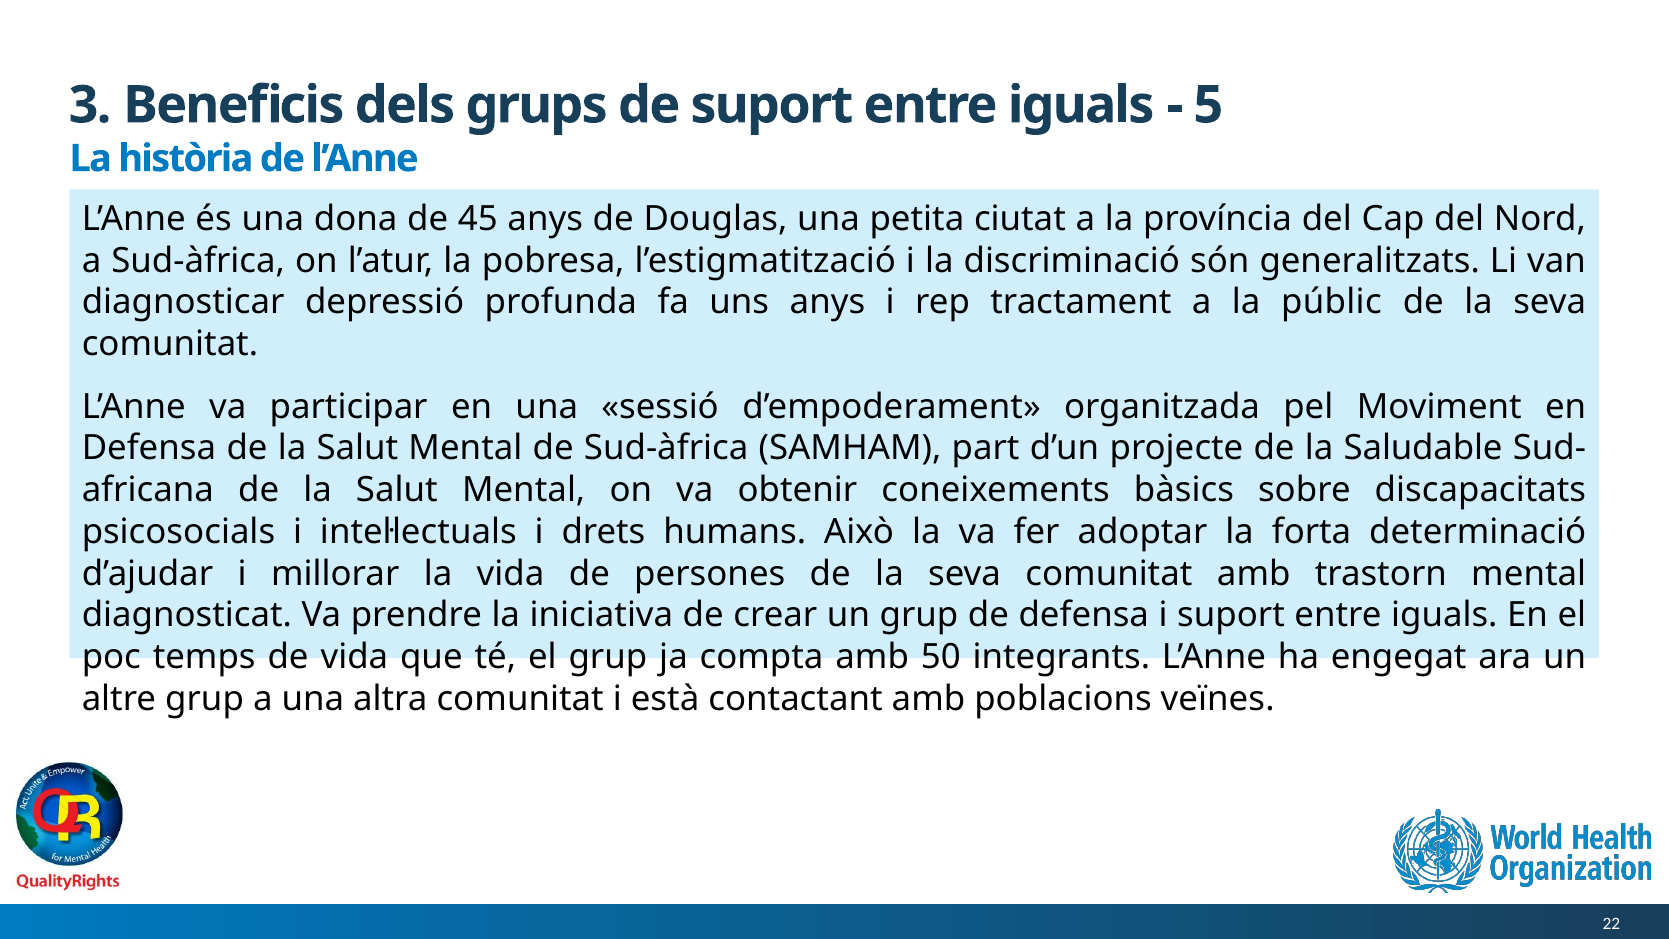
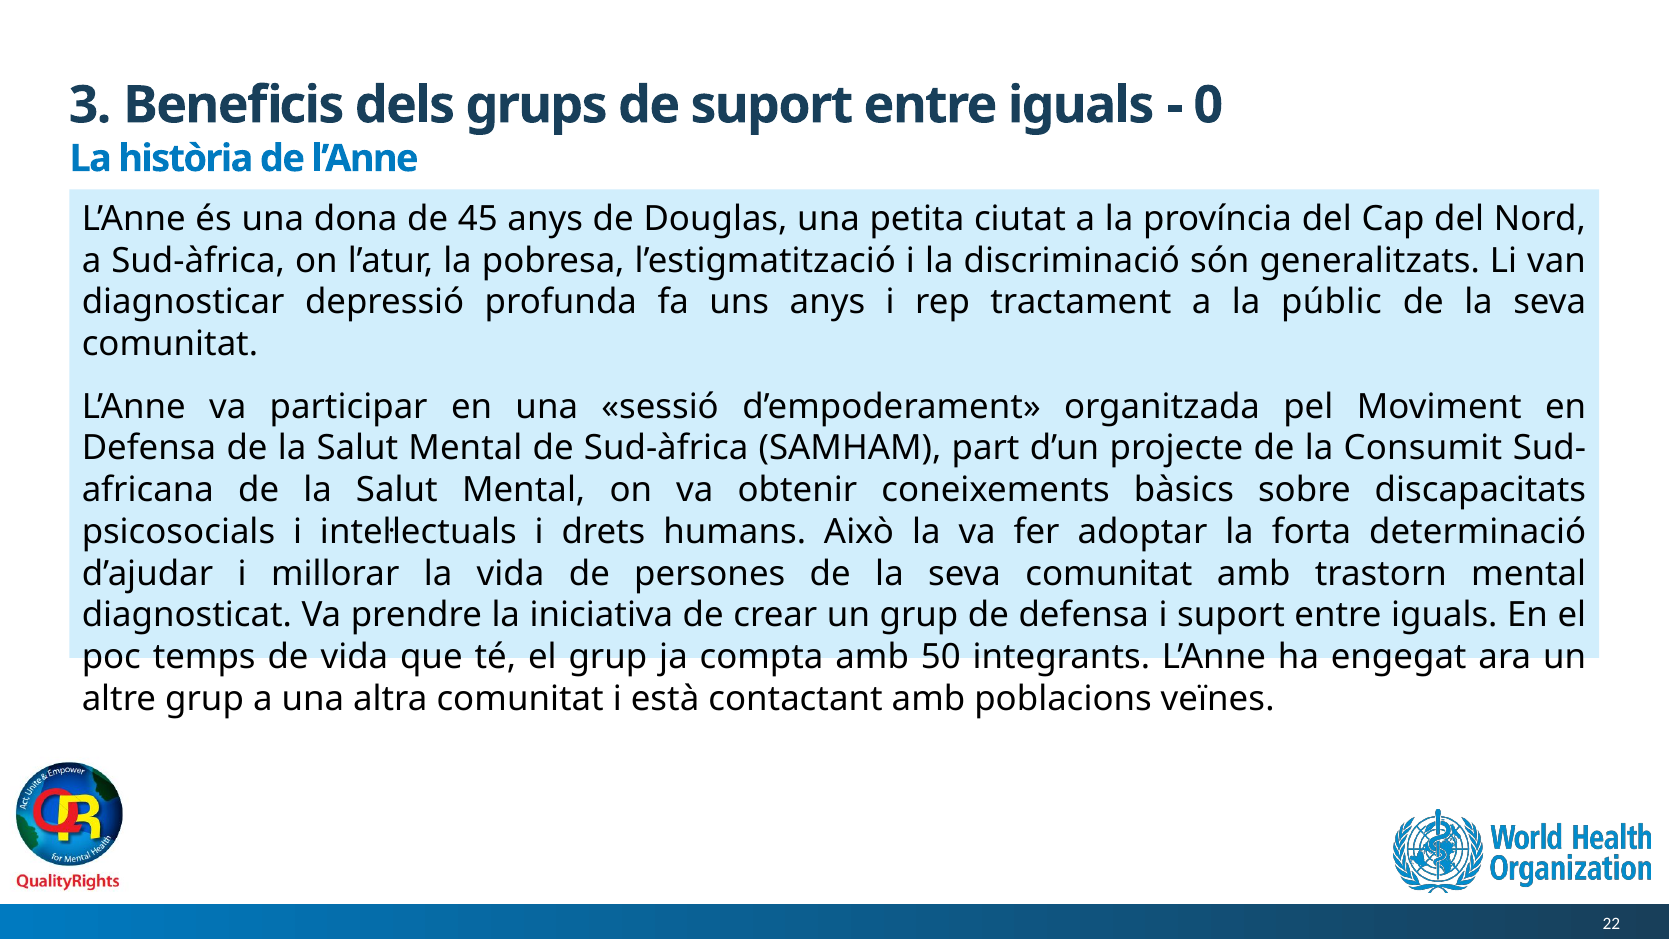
5: 5 -> 0 (1208, 105)
Saludable: Saludable -> Consumit (1423, 448)
